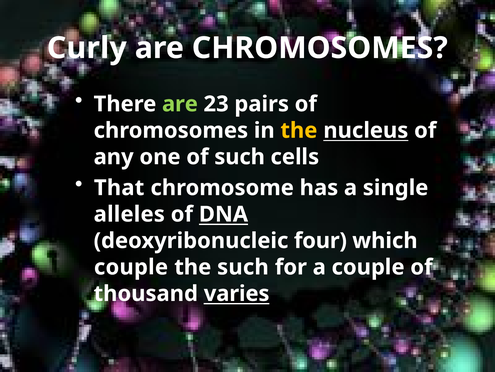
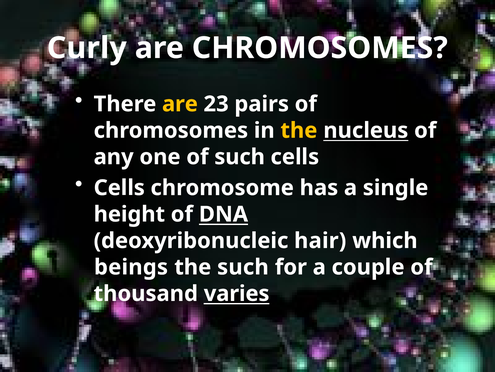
are colour: light green -> yellow (180, 104)
That: That -> Cells (119, 187)
alleles: alleles -> height (129, 214)
four: four -> hair (320, 240)
couple: couple -> beings (131, 267)
